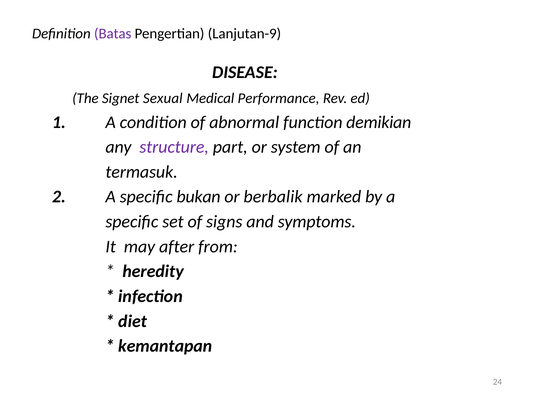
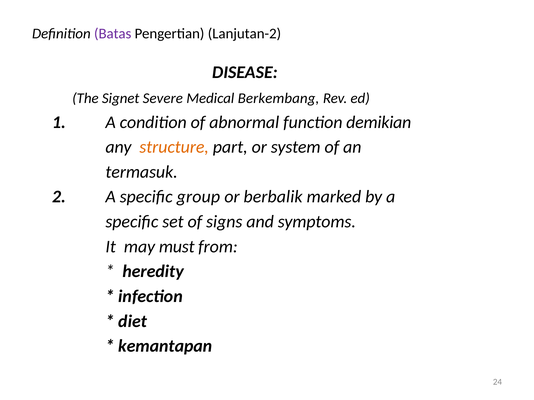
Lanjutan-9: Lanjutan-9 -> Lanjutan-2 (244, 34)
Sexual: Sexual -> Severe (163, 98)
Performance: Performance -> Berkembang (279, 98)
structure colour: purple -> orange (174, 147)
bukan: bukan -> group (198, 197)
after: after -> must (177, 247)
